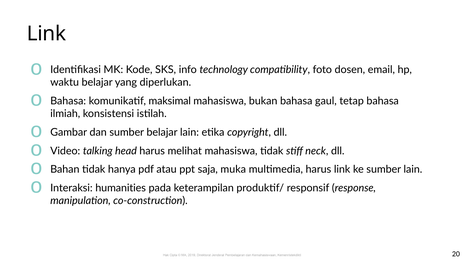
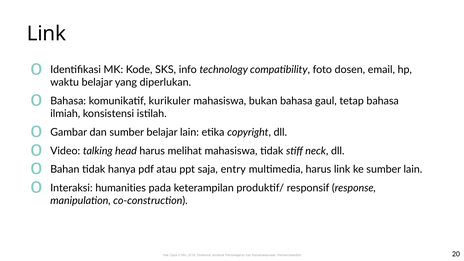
maksimal: maksimal -> kurikuler (170, 101)
muka: muka -> entry (233, 169)
